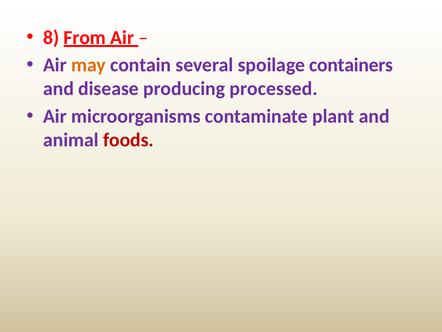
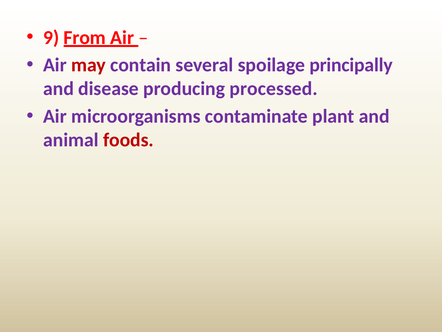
8: 8 -> 9 (51, 37)
may colour: orange -> red (89, 65)
containers: containers -> principally (351, 65)
